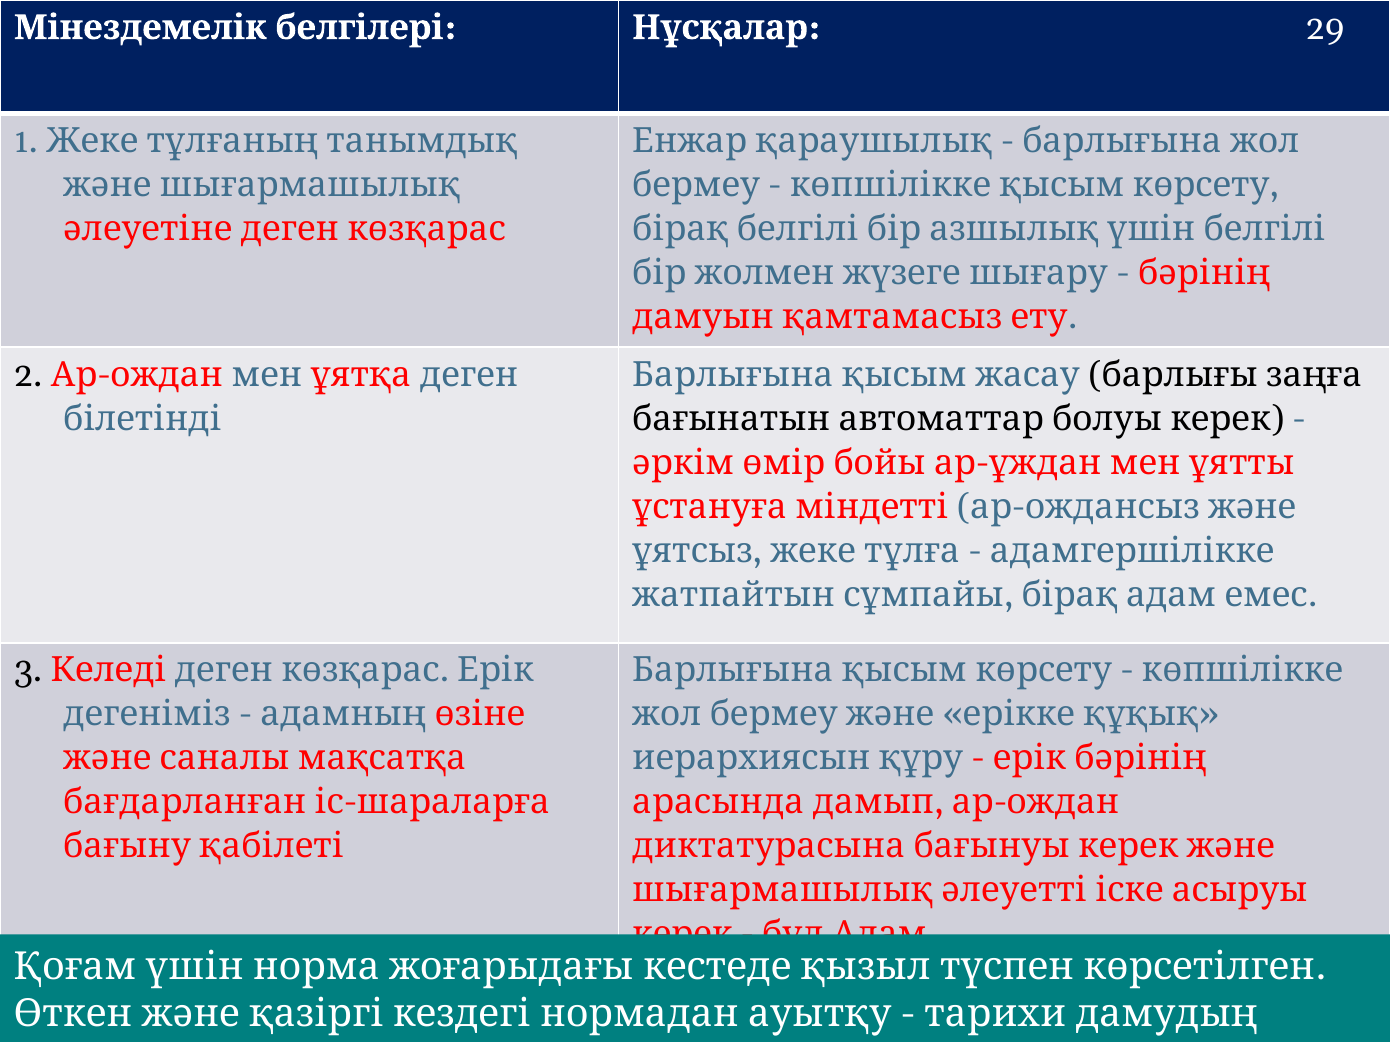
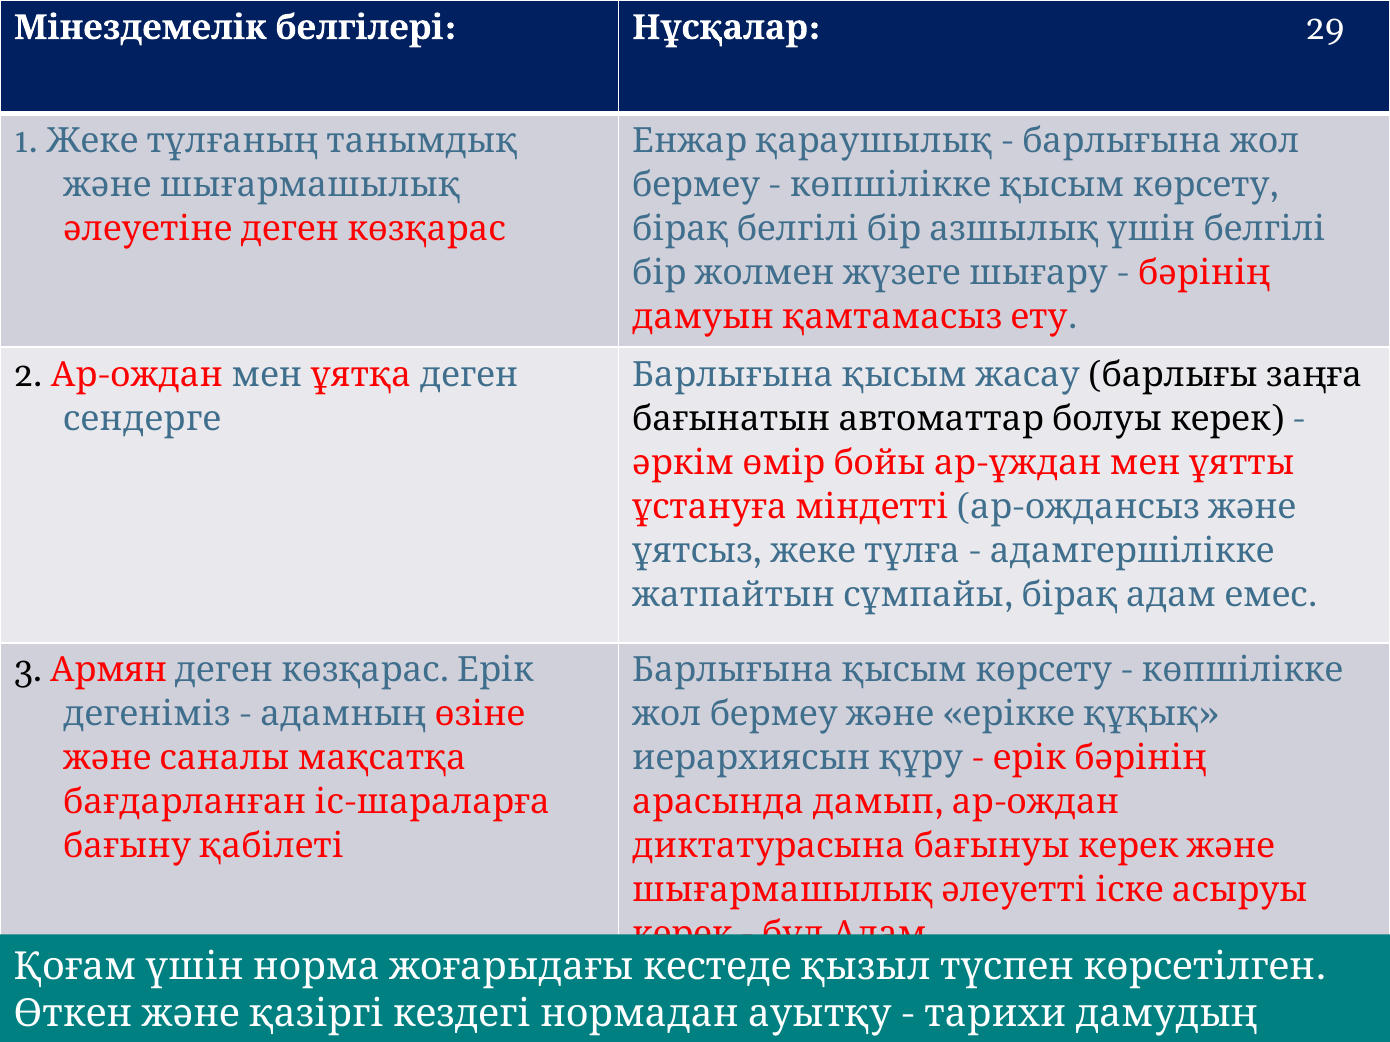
білетінді: білетінді -> сендерге (142, 419)
Келеді: Келеді -> Армян (109, 671)
